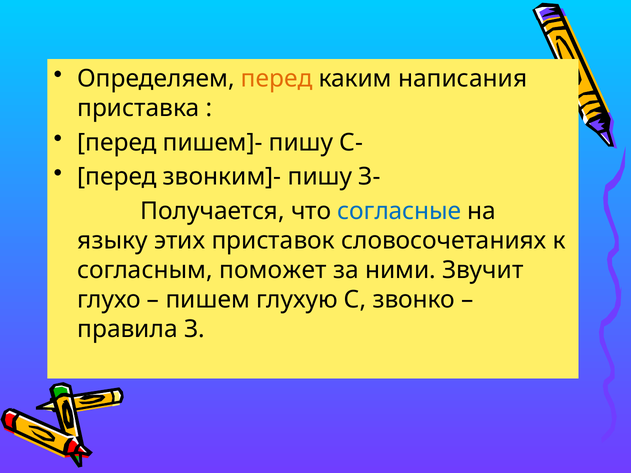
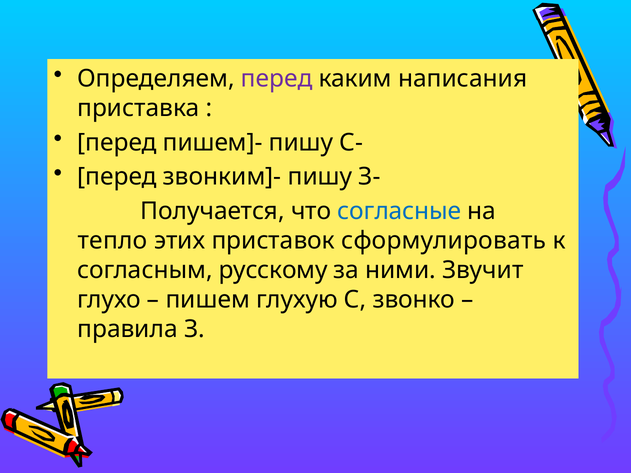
перед colour: orange -> purple (277, 79)
языку: языку -> тепло (112, 241)
словосочетаниях: словосочетаниях -> сформулировать (444, 241)
поможет: поможет -> русскому (273, 270)
